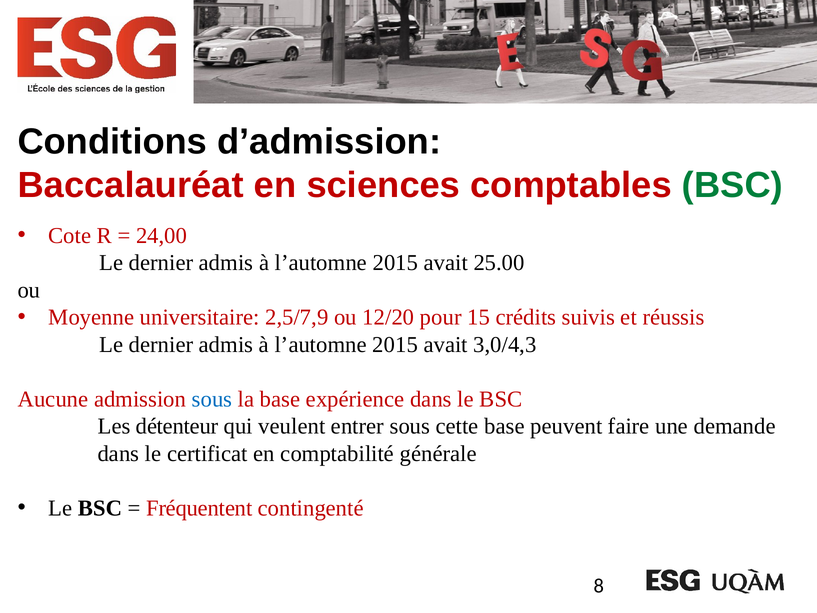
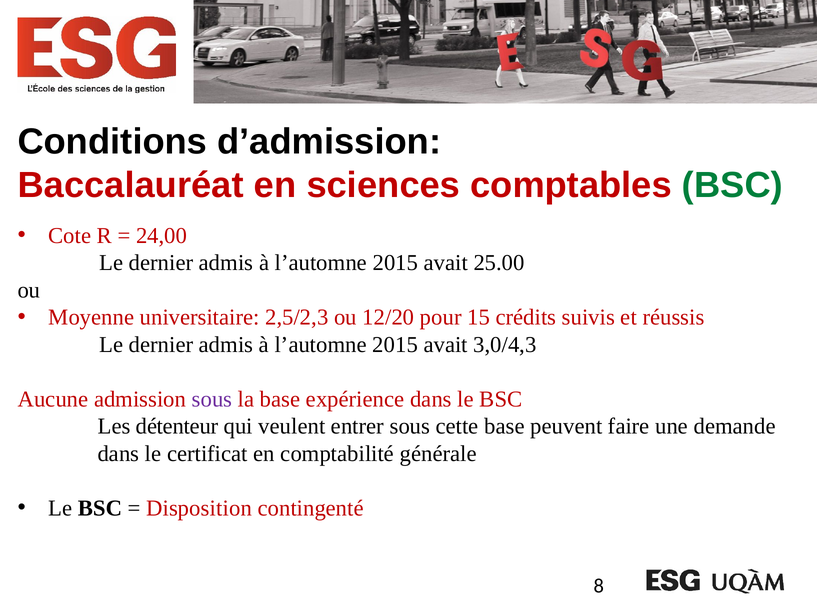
2,5/7,9: 2,5/7,9 -> 2,5/2,3 (297, 317)
sous colour: blue -> purple (212, 399)
Fréquentent: Fréquentent -> Disposition (199, 508)
